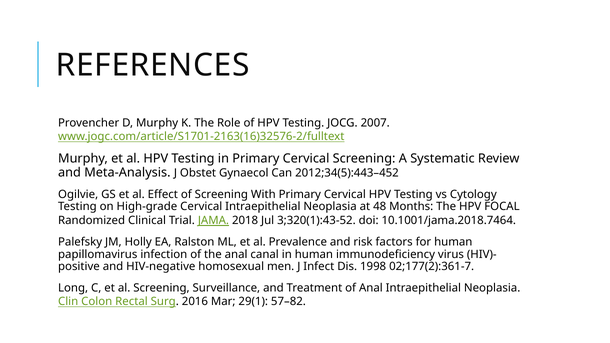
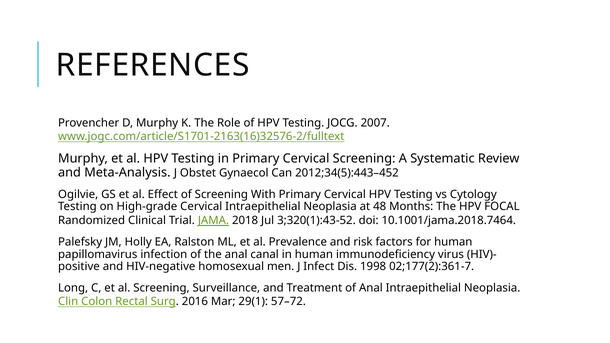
57–82: 57–82 -> 57–72 (288, 302)
